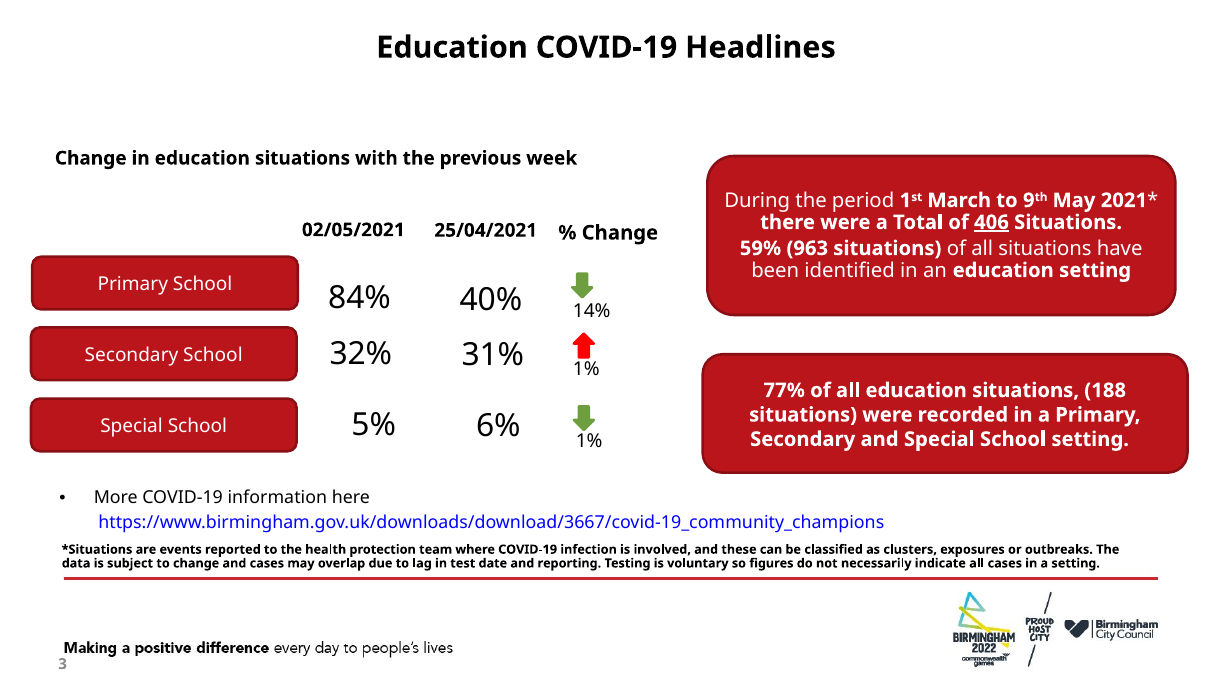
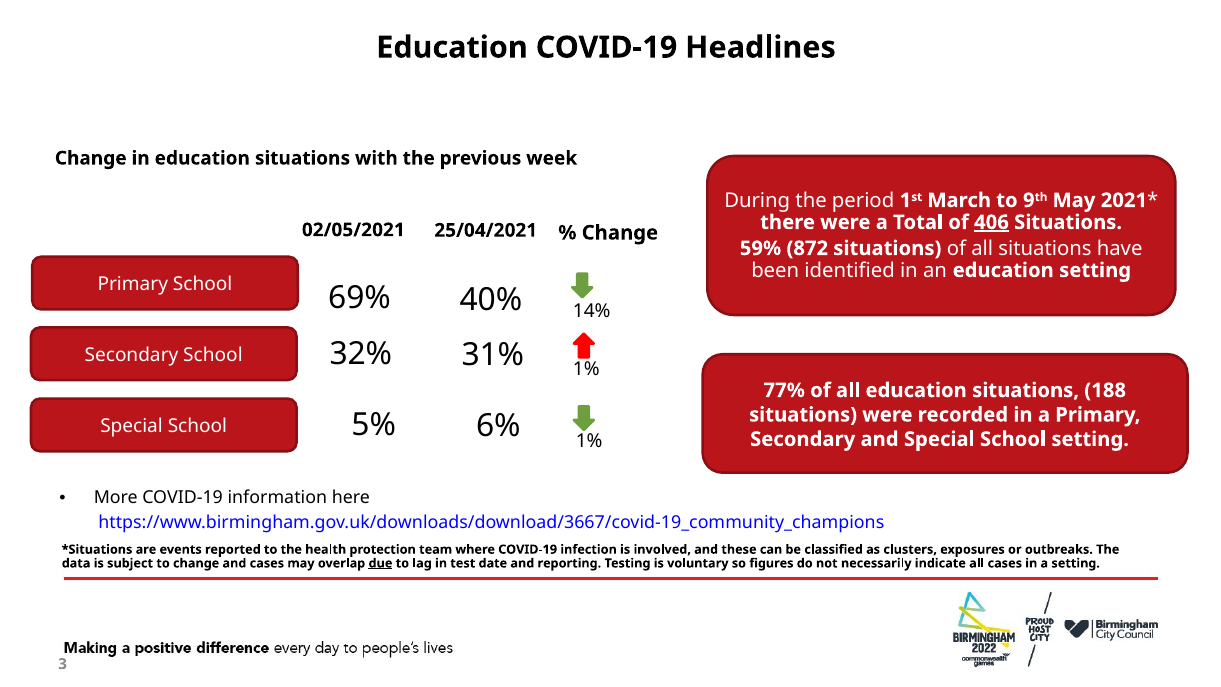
963: 963 -> 872 (807, 248)
84%: 84% -> 69% (359, 298)
due underline: none -> present (380, 563)
